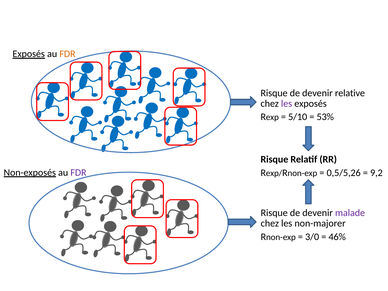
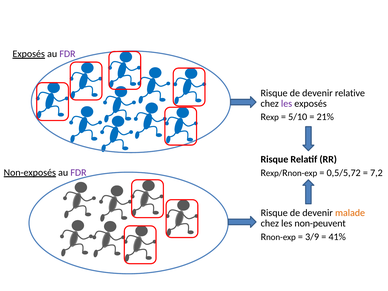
FDR colour: orange -> purple (67, 54)
53%: 53% -> 21% (325, 117)
0,5/5,26: 0,5/5,26 -> 0,5/5,72 (344, 173)
9,2: 9,2 -> 7,2 (376, 173)
malade colour: purple -> orange (350, 213)
non-majorer: non-majorer -> non-peuvent (320, 223)
3/0: 3/0 -> 3/9 (312, 237)
46%: 46% -> 41% (337, 237)
